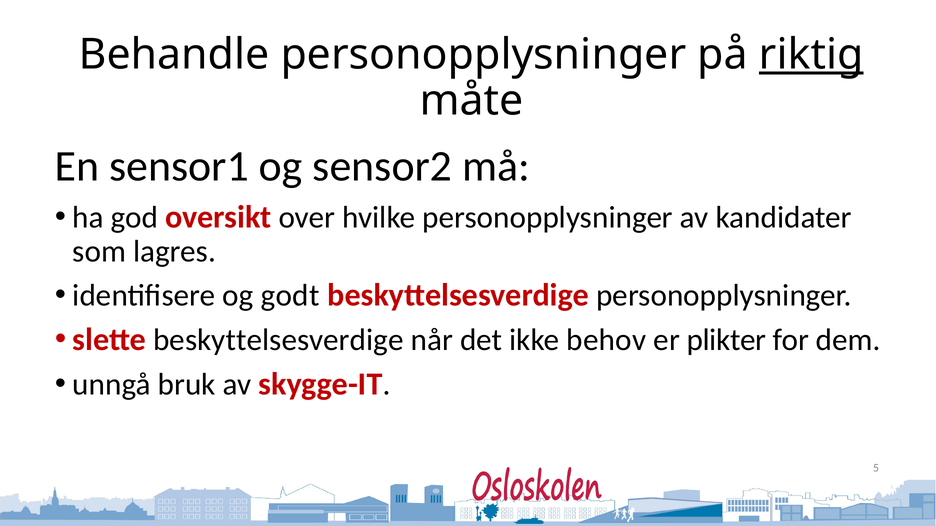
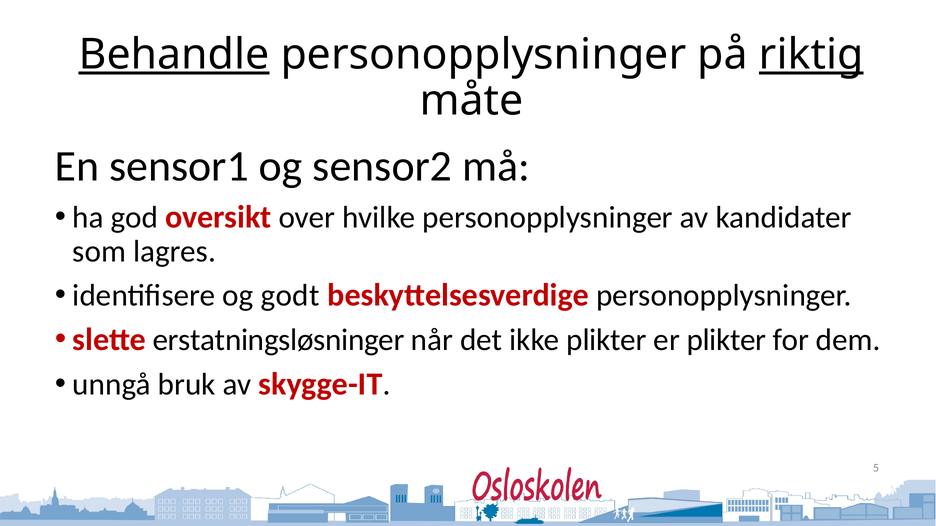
Behandle underline: none -> present (174, 55)
slette beskyttelsesverdige: beskyttelsesverdige -> erstatningsløsninger (279, 340)
ikke behov: behov -> plikter (607, 340)
